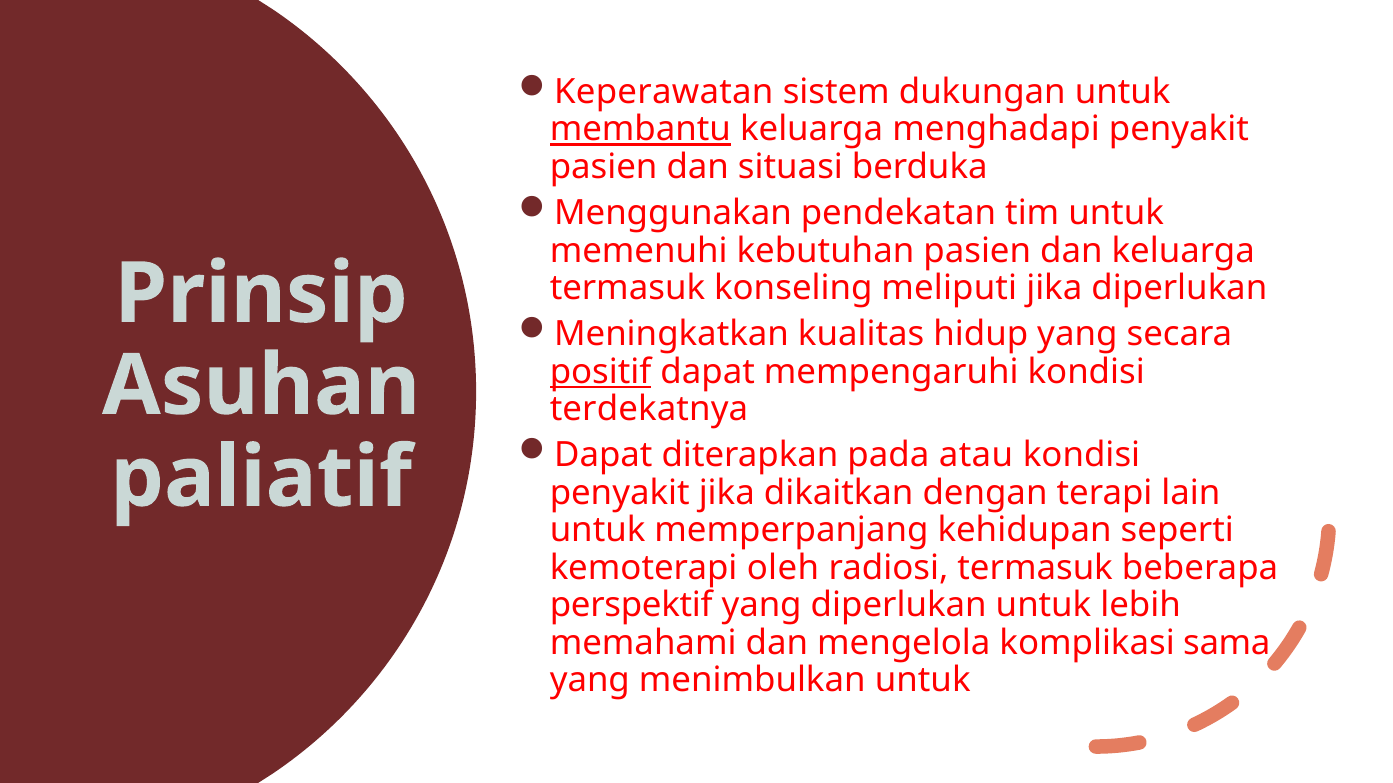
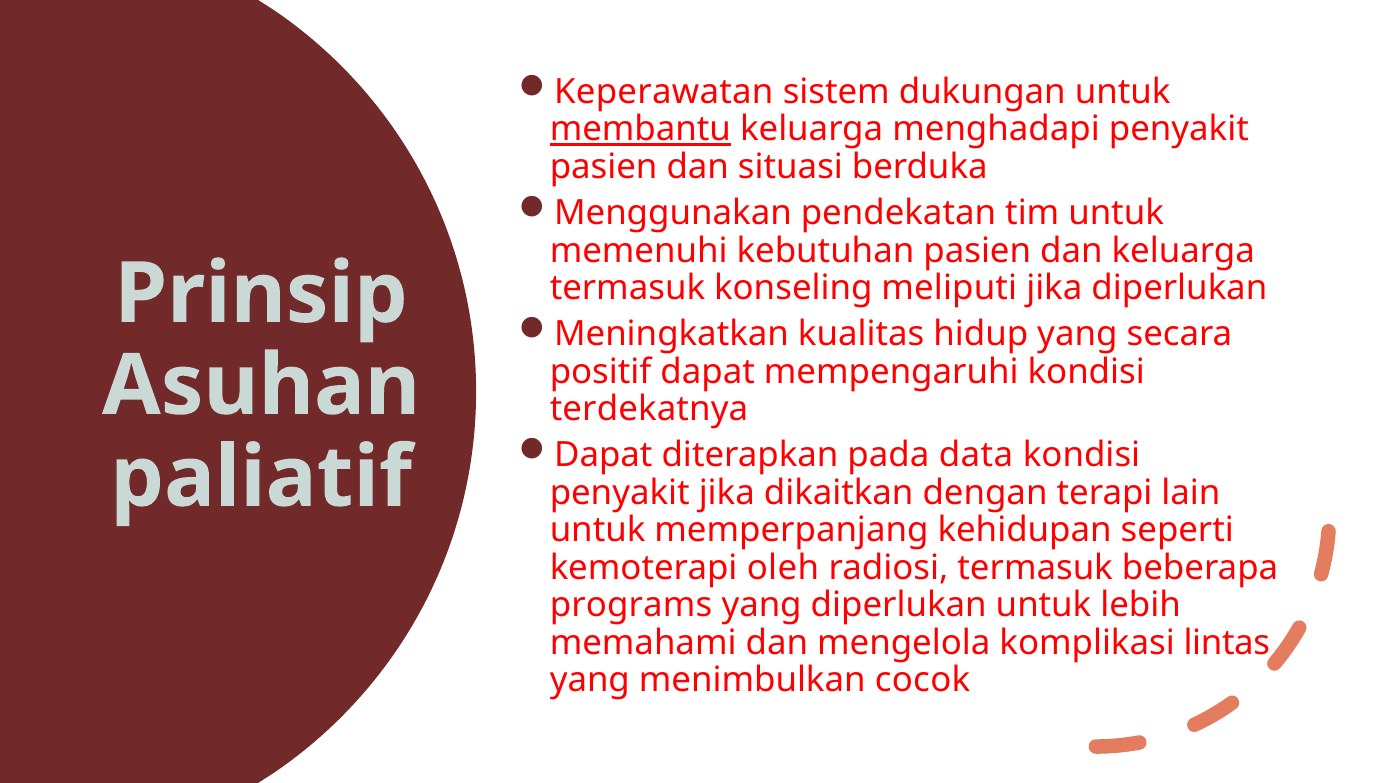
positif underline: present -> none (601, 372)
atau: atau -> data (976, 455)
perspektif: perspektif -> programs (631, 606)
sama: sama -> lintas (1227, 643)
menimbulkan untuk: untuk -> cocok (923, 681)
